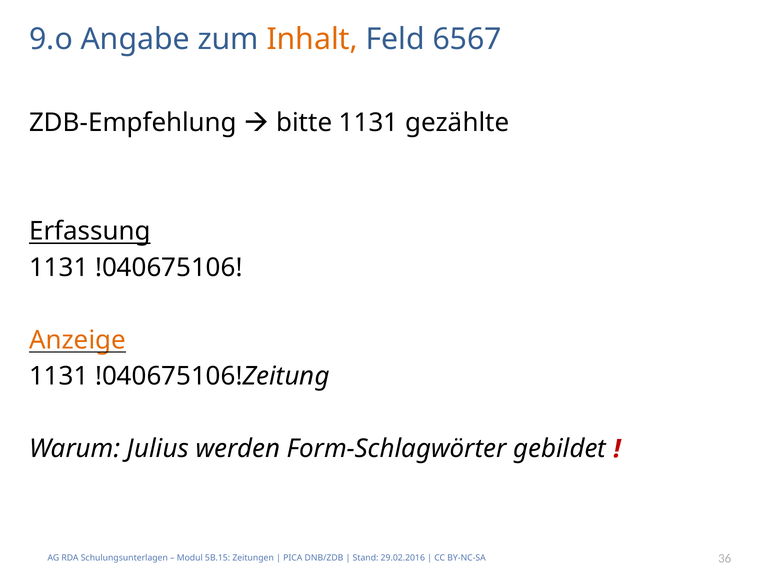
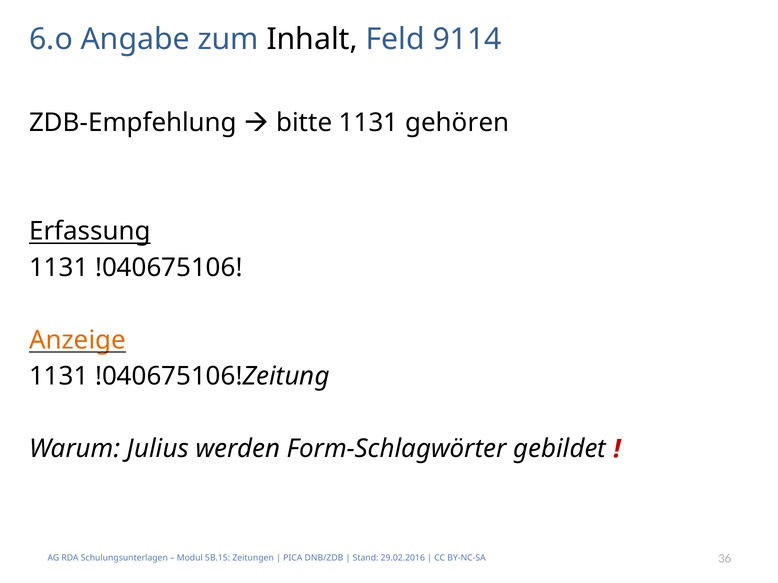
9.o: 9.o -> 6.o (51, 39)
Inhalt colour: orange -> black (312, 39)
6567: 6567 -> 9114 (467, 39)
gezählte: gezählte -> gehören (457, 123)
